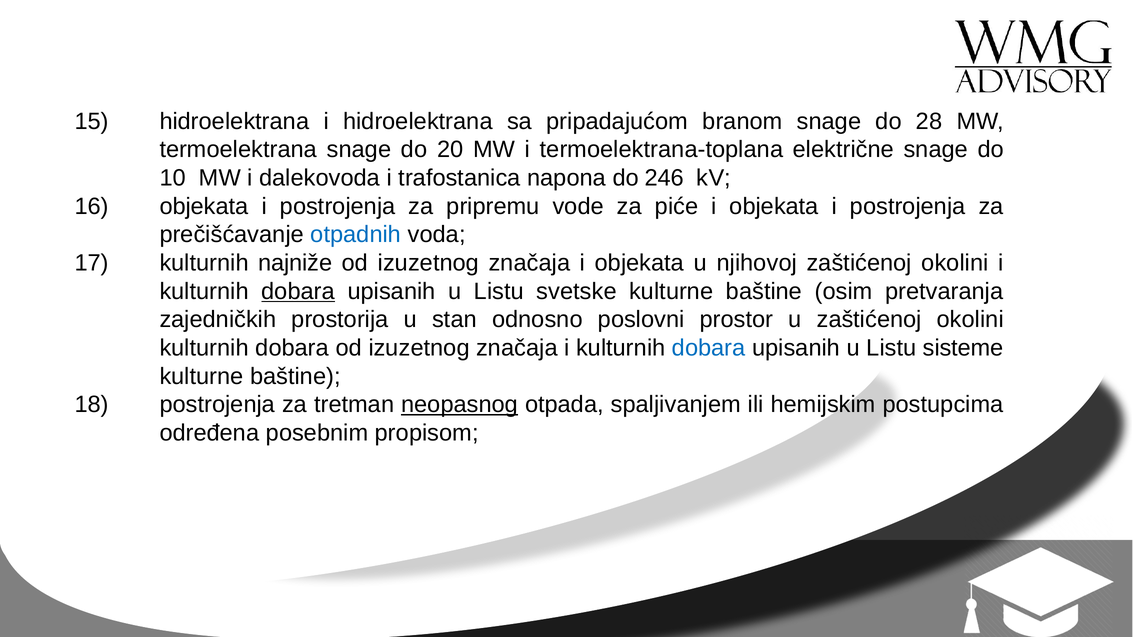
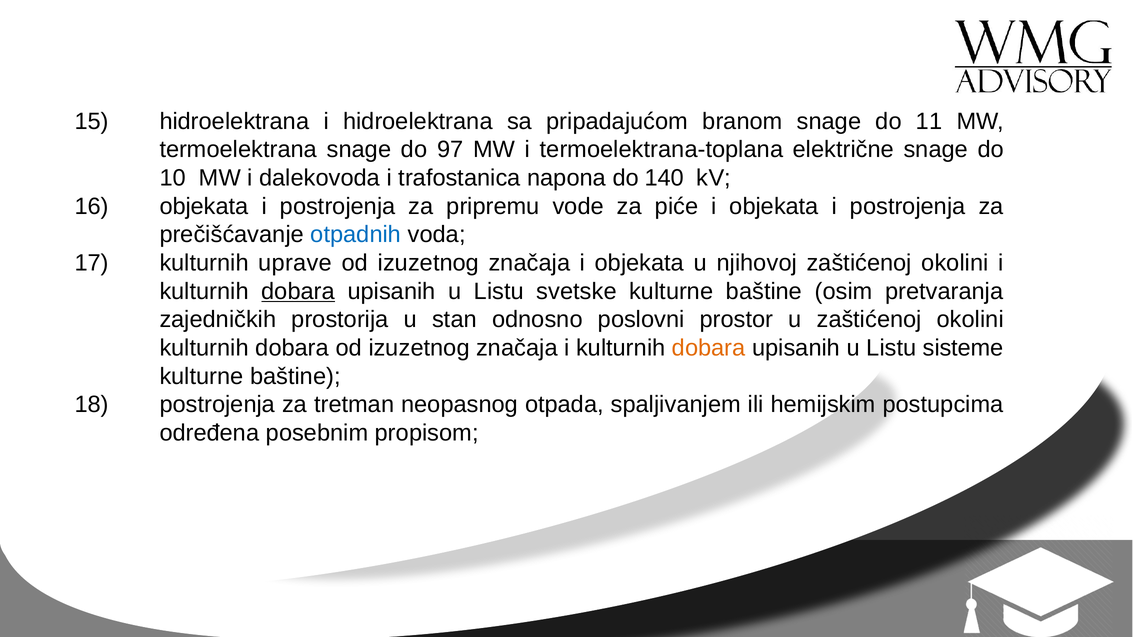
28: 28 -> 11 (929, 121)
20: 20 -> 97 (450, 150)
246: 246 -> 140 (664, 178)
najniže: najniže -> uprave (295, 263)
dobara colour: blue -> orange (709, 348)
neopasnog underline: present -> none (460, 405)
